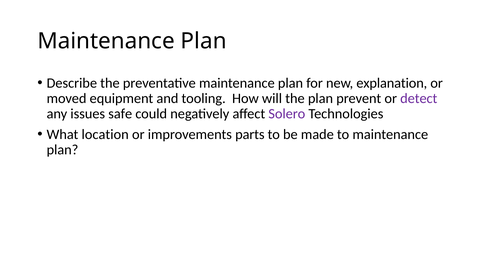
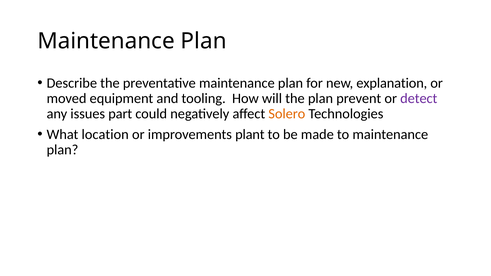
safe: safe -> part (120, 114)
Solero colour: purple -> orange (287, 114)
parts: parts -> plant (250, 135)
